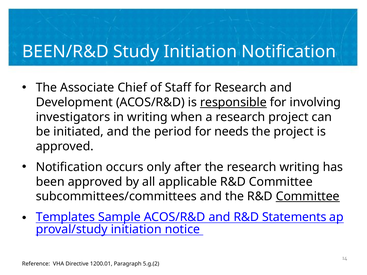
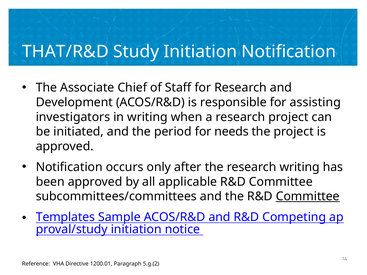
BEEN/R&D: BEEN/R&D -> THAT/R&D (65, 52)
responsible underline: present -> none (233, 102)
involving: involving -> assisting (315, 102)
Statements: Statements -> Competing (294, 217)
